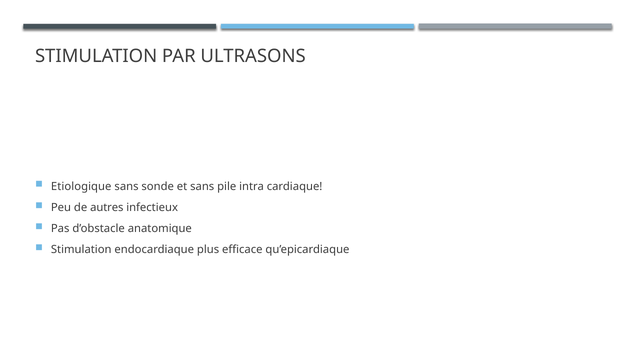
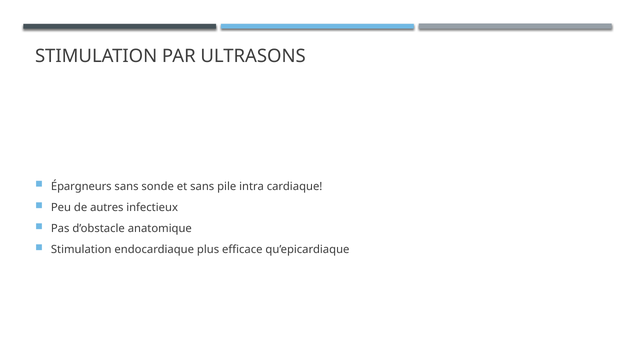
Etiologique: Etiologique -> Épargneurs (81, 186)
